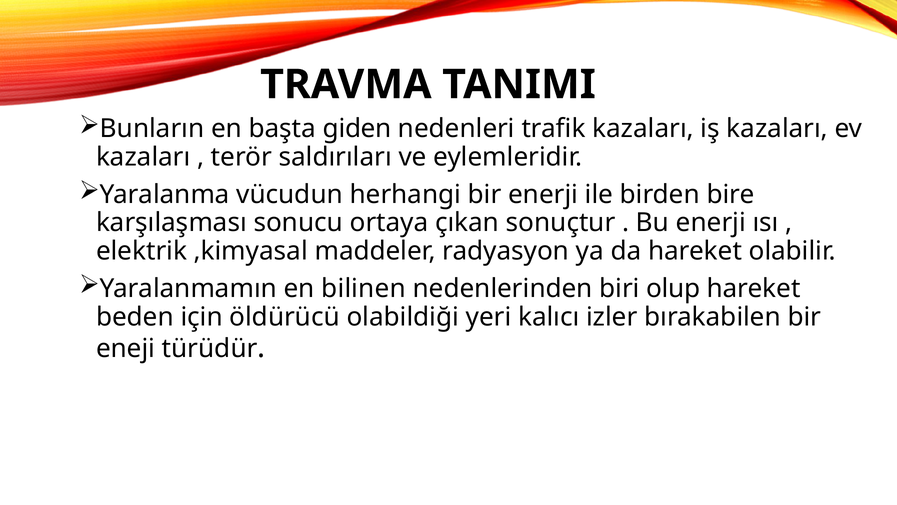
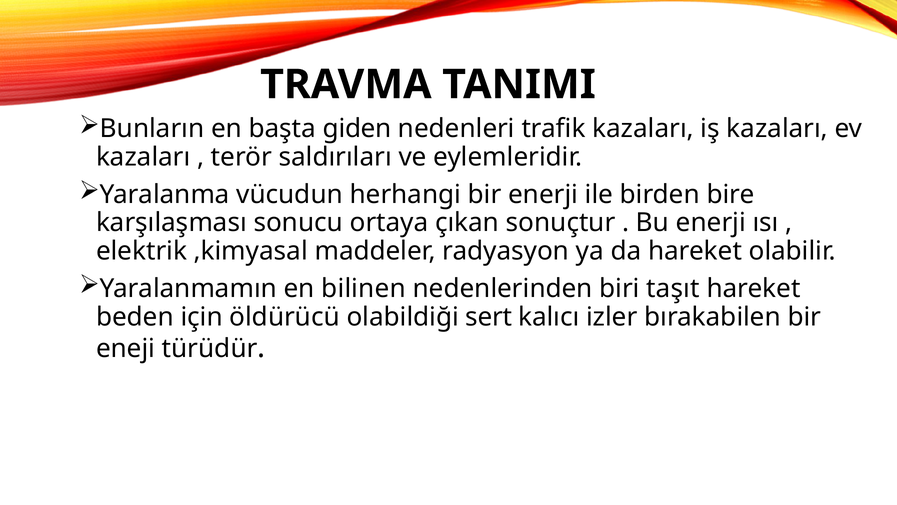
olup: olup -> taşıt (673, 288)
yeri: yeri -> sert (489, 317)
